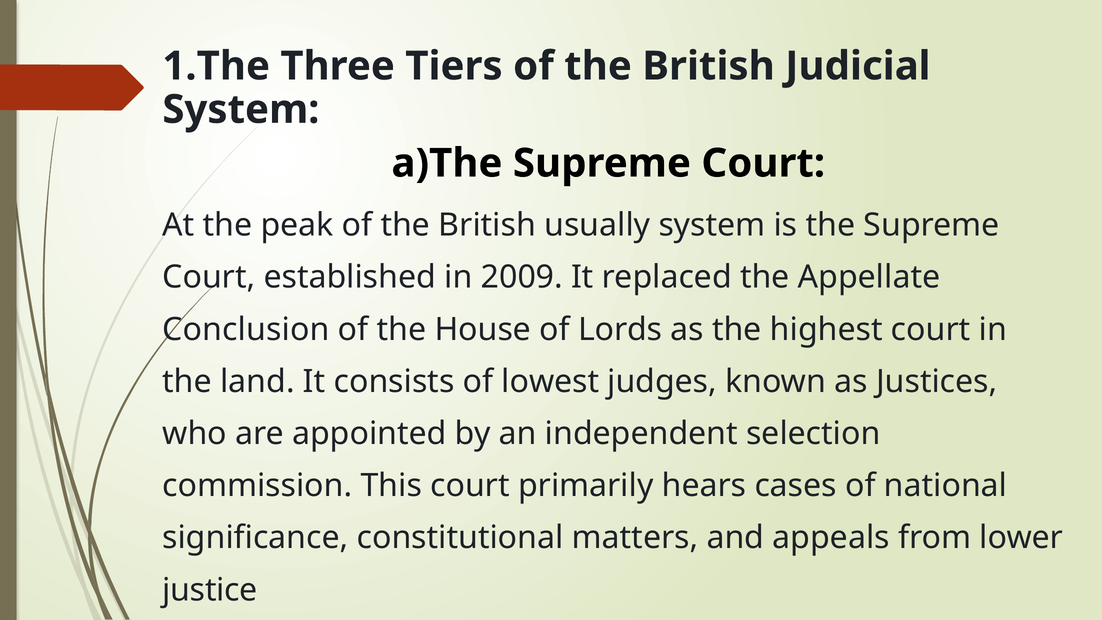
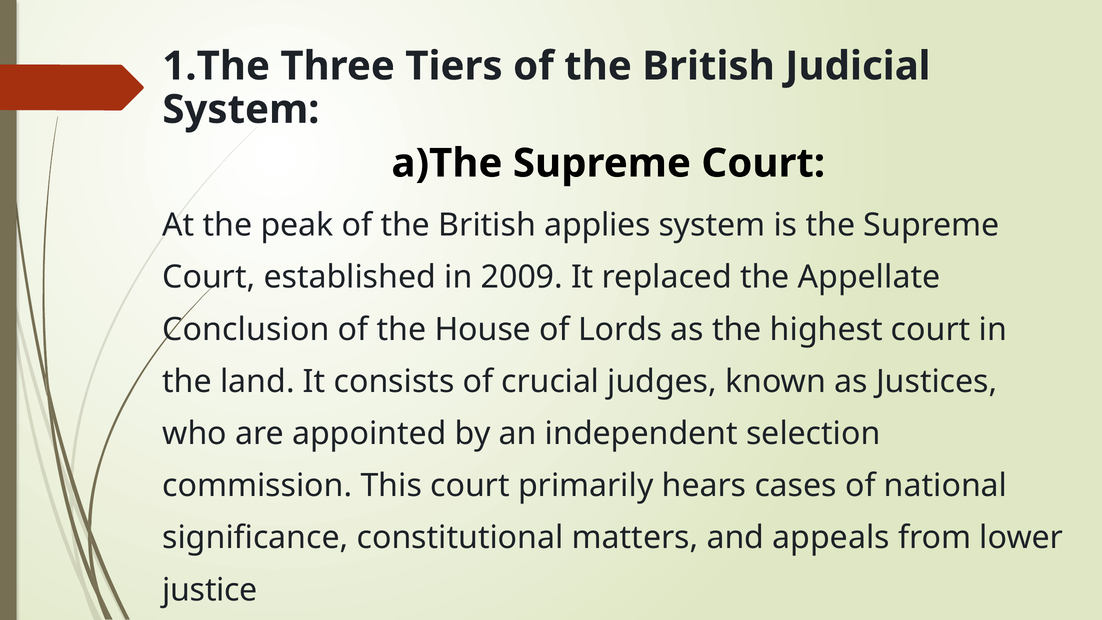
usually: usually -> applies (597, 225)
lowest: lowest -> crucial (550, 381)
